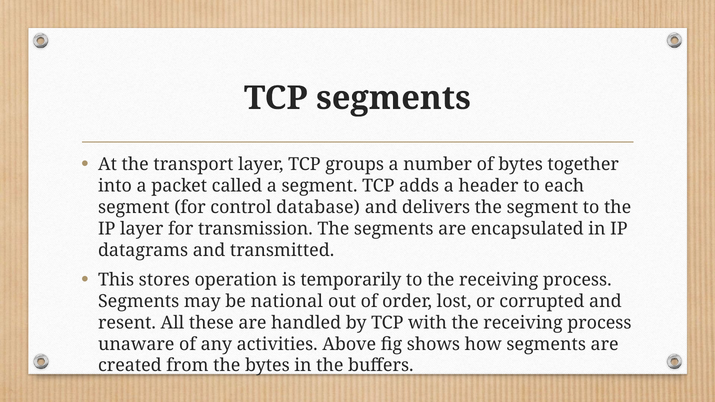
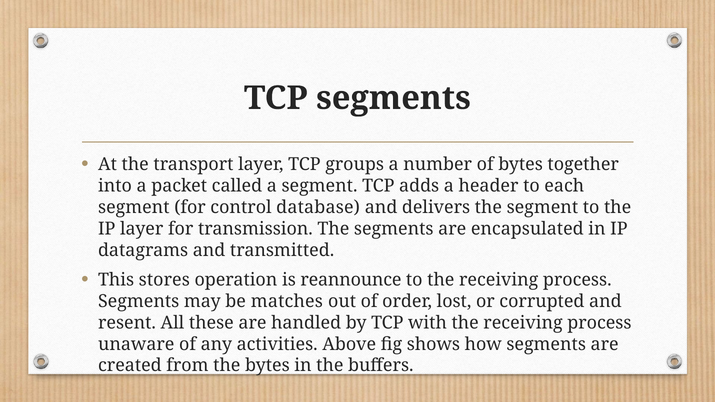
temporarily: temporarily -> reannounce (351, 280)
national: national -> matches (287, 301)
